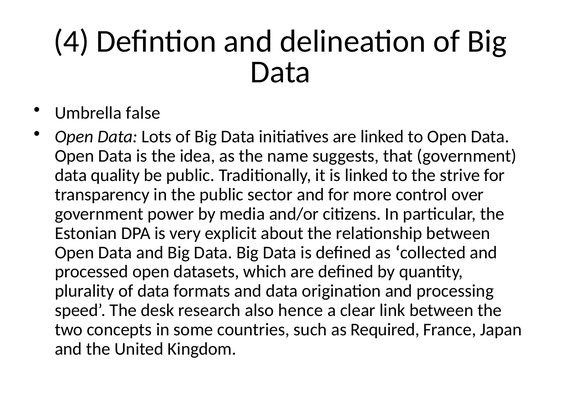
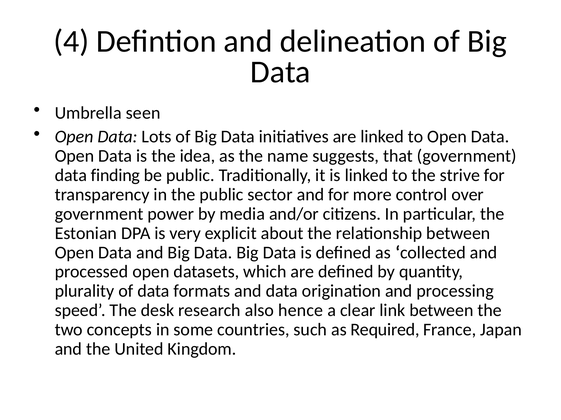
false: false -> seen (143, 113)
quality: quality -> finding (115, 176)
